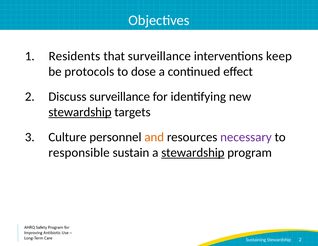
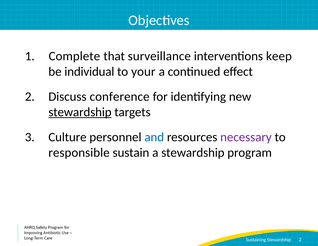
Residents: Residents -> Complete (74, 56)
protocols: protocols -> individual (89, 71)
dose: dose -> your (143, 71)
Discuss surveillance: surveillance -> conference (120, 97)
and colour: orange -> blue (154, 137)
stewardship underline: present -> none (193, 152)
